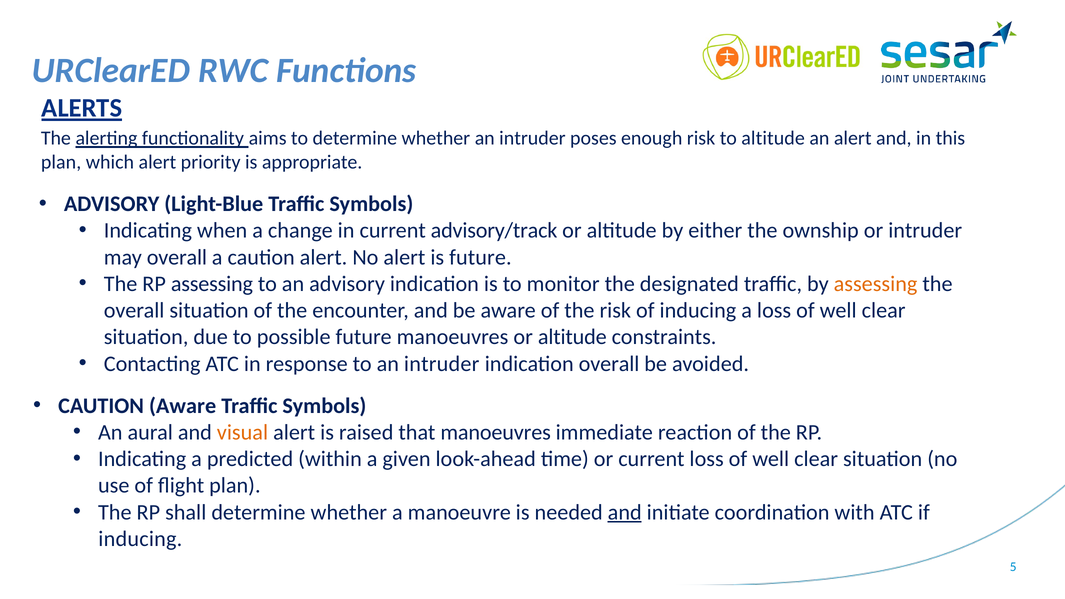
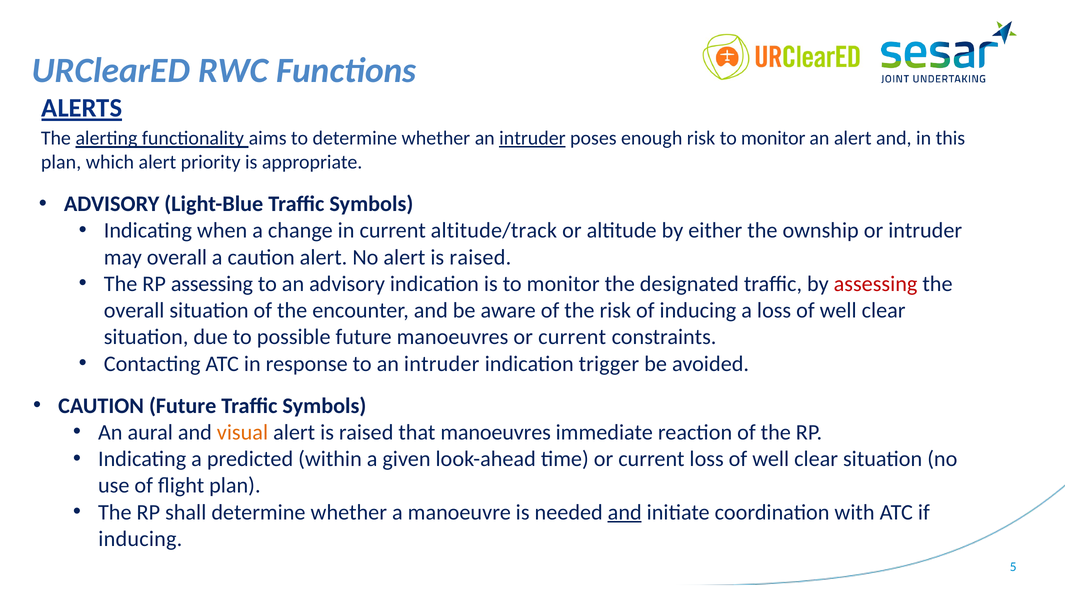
intruder underline: none -> present (532, 138)
risk to altitude: altitude -> monitor (773, 138)
advisory/track: advisory/track -> altitude/track (494, 231)
No alert is future: future -> raised (480, 257)
assessing colour: orange -> red (876, 284)
manoeuvres or altitude: altitude -> current (572, 337)
indication overall: overall -> trigger (609, 364)
CAUTION Aware: Aware -> Future (183, 406)
